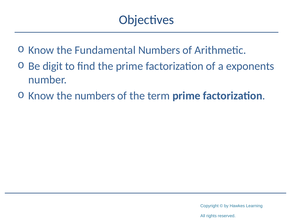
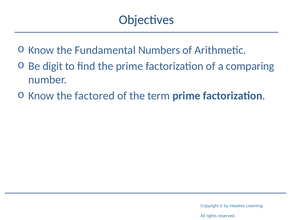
exponents: exponents -> comparing (250, 66)
the numbers: numbers -> factored (95, 96)
